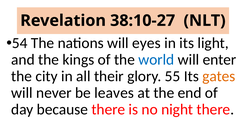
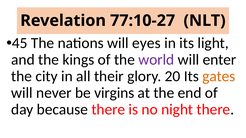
38:10-27: 38:10-27 -> 77:10-27 (143, 21)
54: 54 -> 45 (20, 43)
world colour: blue -> purple (156, 60)
55: 55 -> 20 (173, 76)
leaves: leaves -> virgins (114, 93)
